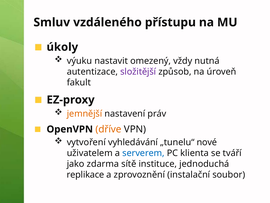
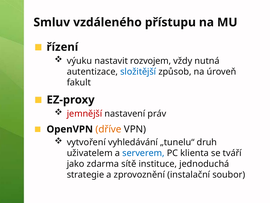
úkoly: úkoly -> řízení (62, 47)
omezený: omezený -> rozvojem (151, 61)
složitější colour: purple -> blue (138, 72)
jemnější colour: orange -> red (85, 113)
nové: nové -> druh (207, 142)
replikace: replikace -> strategie (85, 174)
